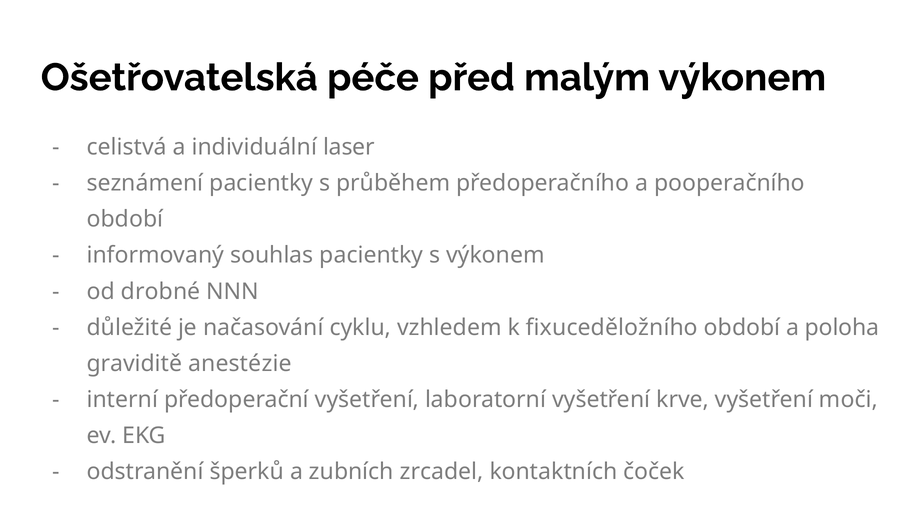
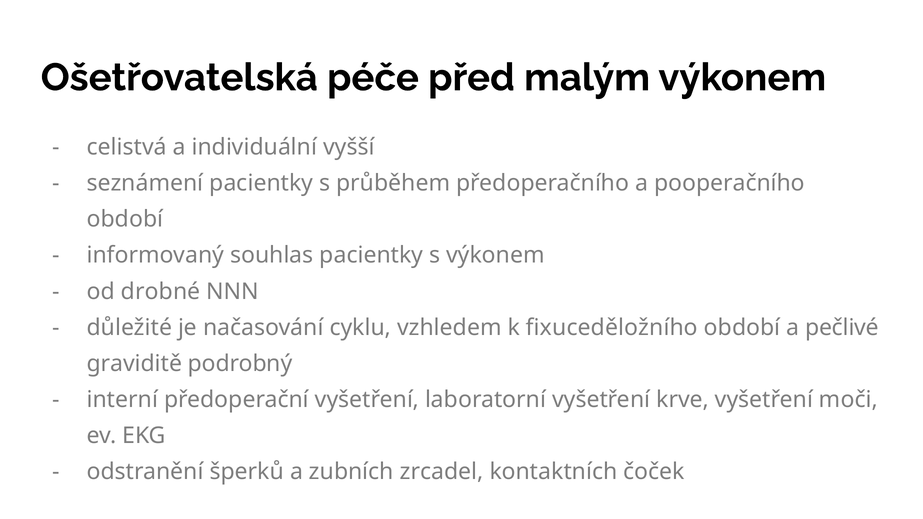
laser: laser -> vyšší (349, 147)
poloha: poloha -> pečlivé (842, 328)
anestézie: anestézie -> podrobný (240, 364)
